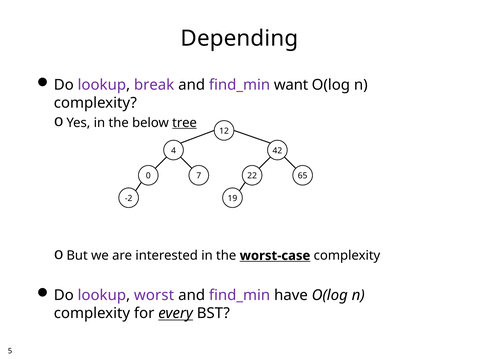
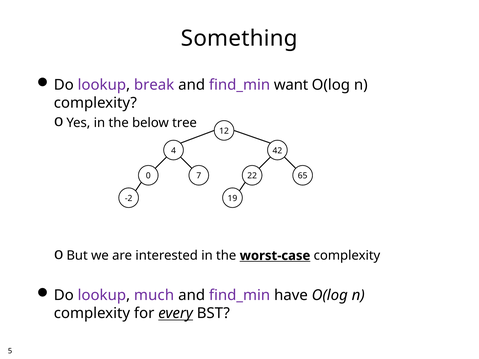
Depending: Depending -> Something (239, 39)
tree underline: present -> none (185, 123)
worst: worst -> much (154, 296)
